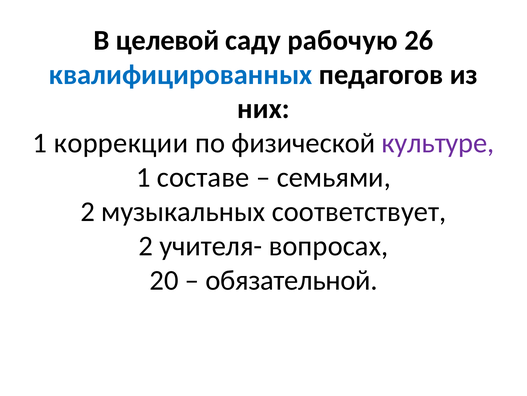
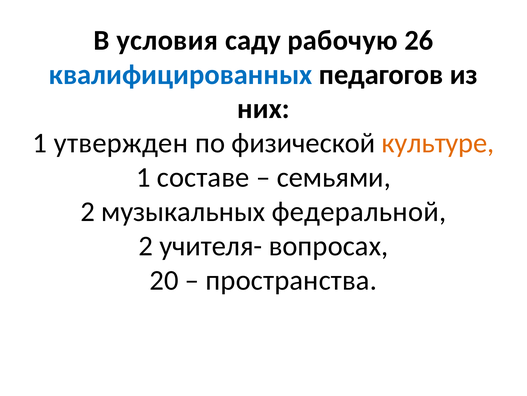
целевой: целевой -> условия (167, 40)
коррекции: коррекции -> утвержден (121, 143)
культуре colour: purple -> orange (438, 143)
соответствует: соответствует -> федеральной (359, 211)
обязательной: обязательной -> пространства (291, 280)
